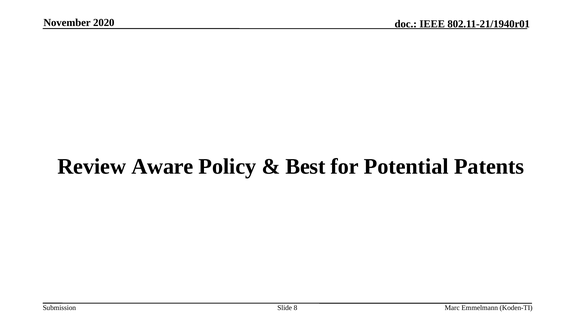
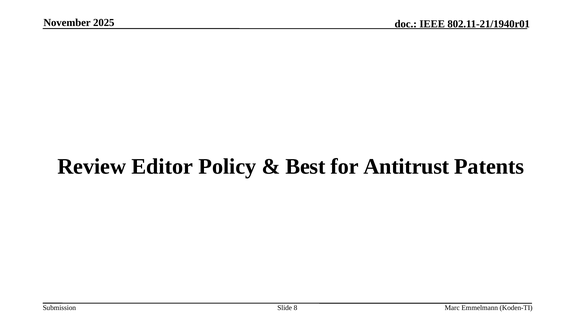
2020: 2020 -> 2025 (104, 23)
Aware: Aware -> Editor (162, 166)
Potential: Potential -> Antitrust (406, 166)
